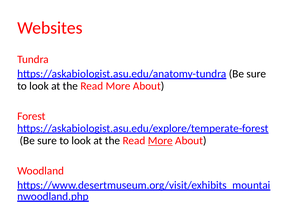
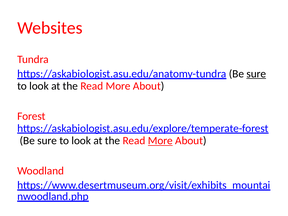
sure underline: none -> present (256, 74)
